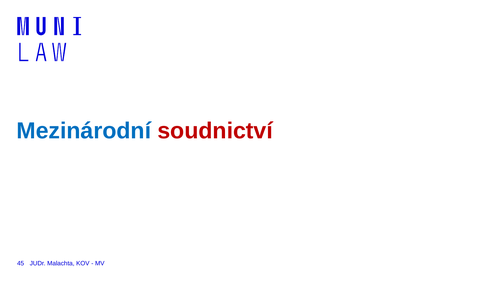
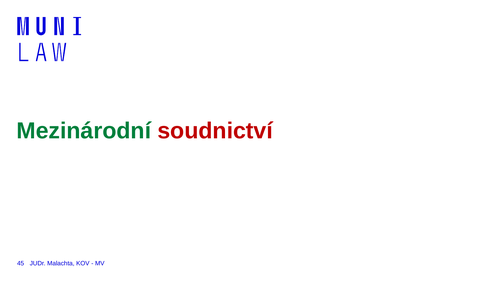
Mezinárodní colour: blue -> green (84, 131)
